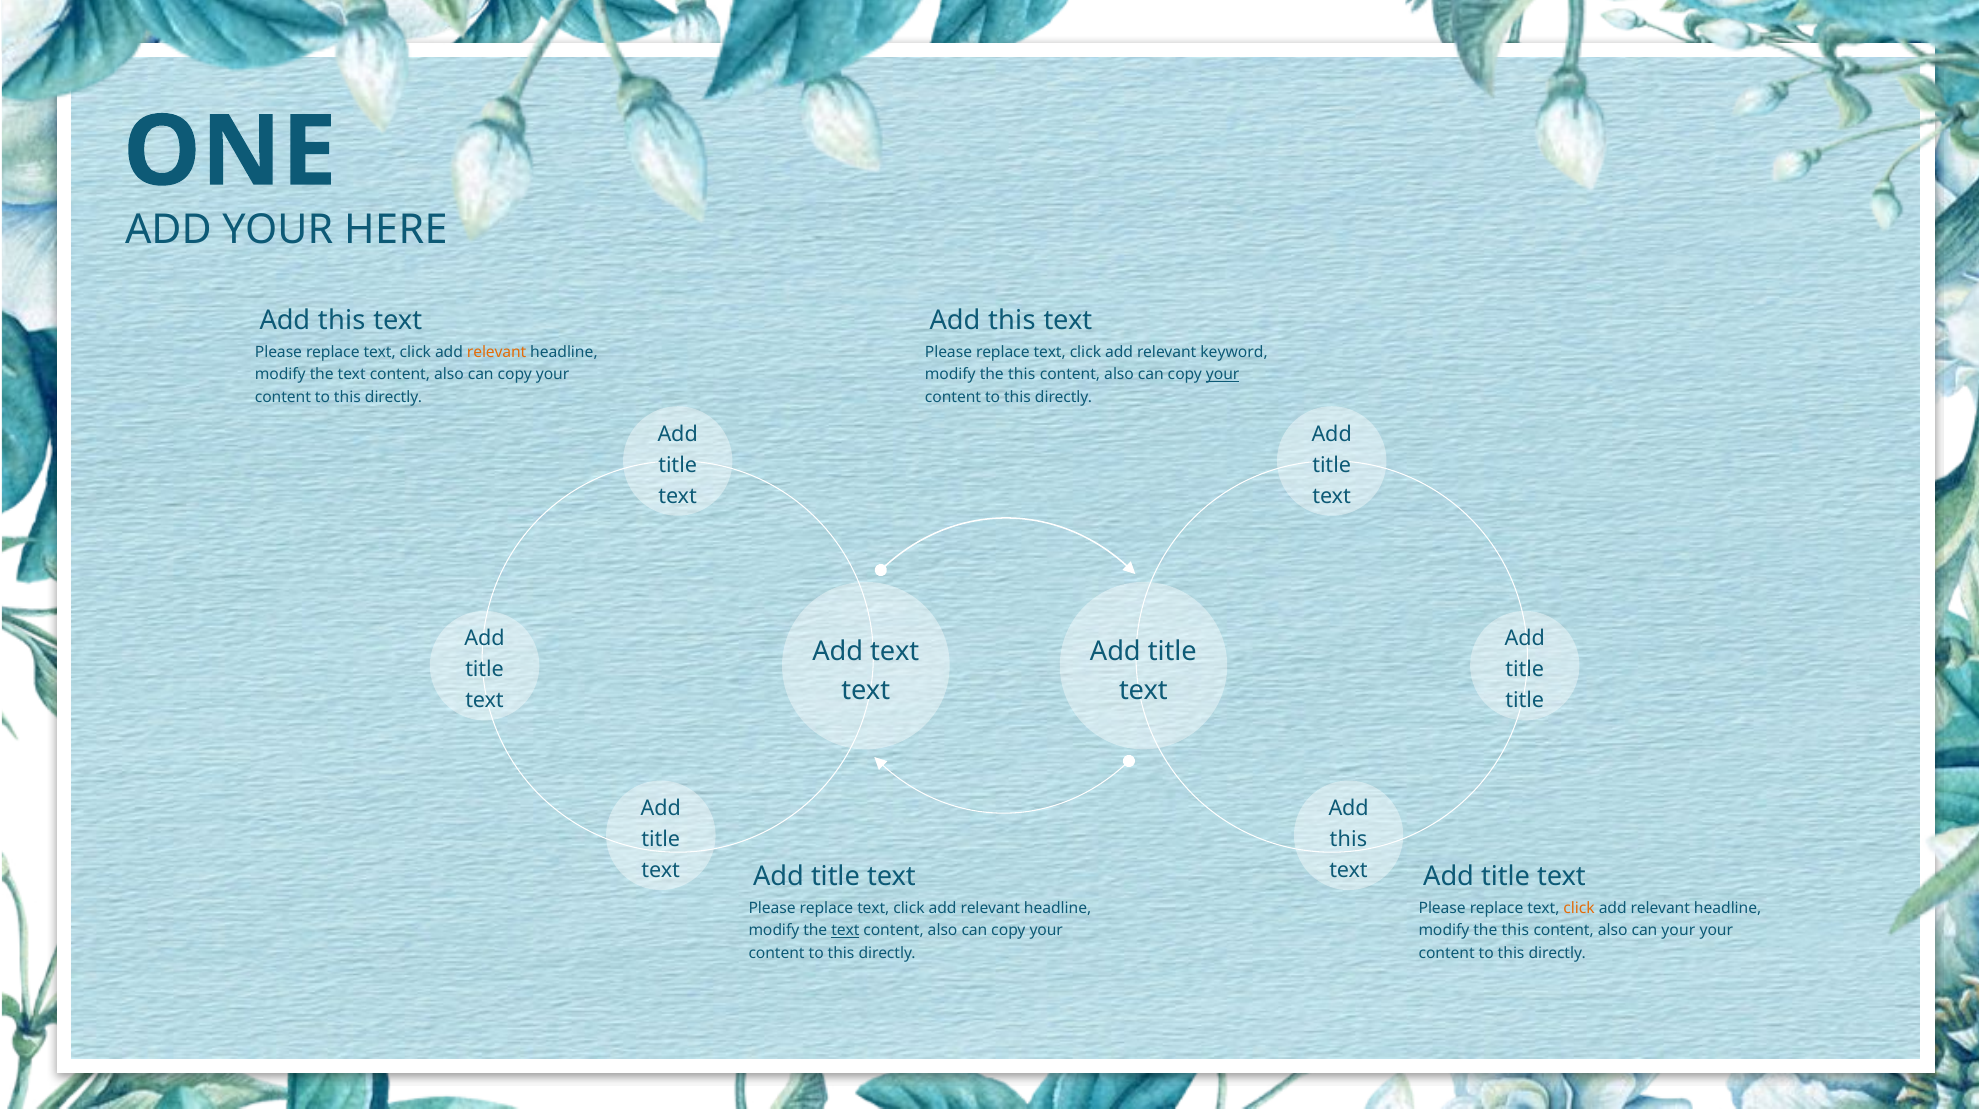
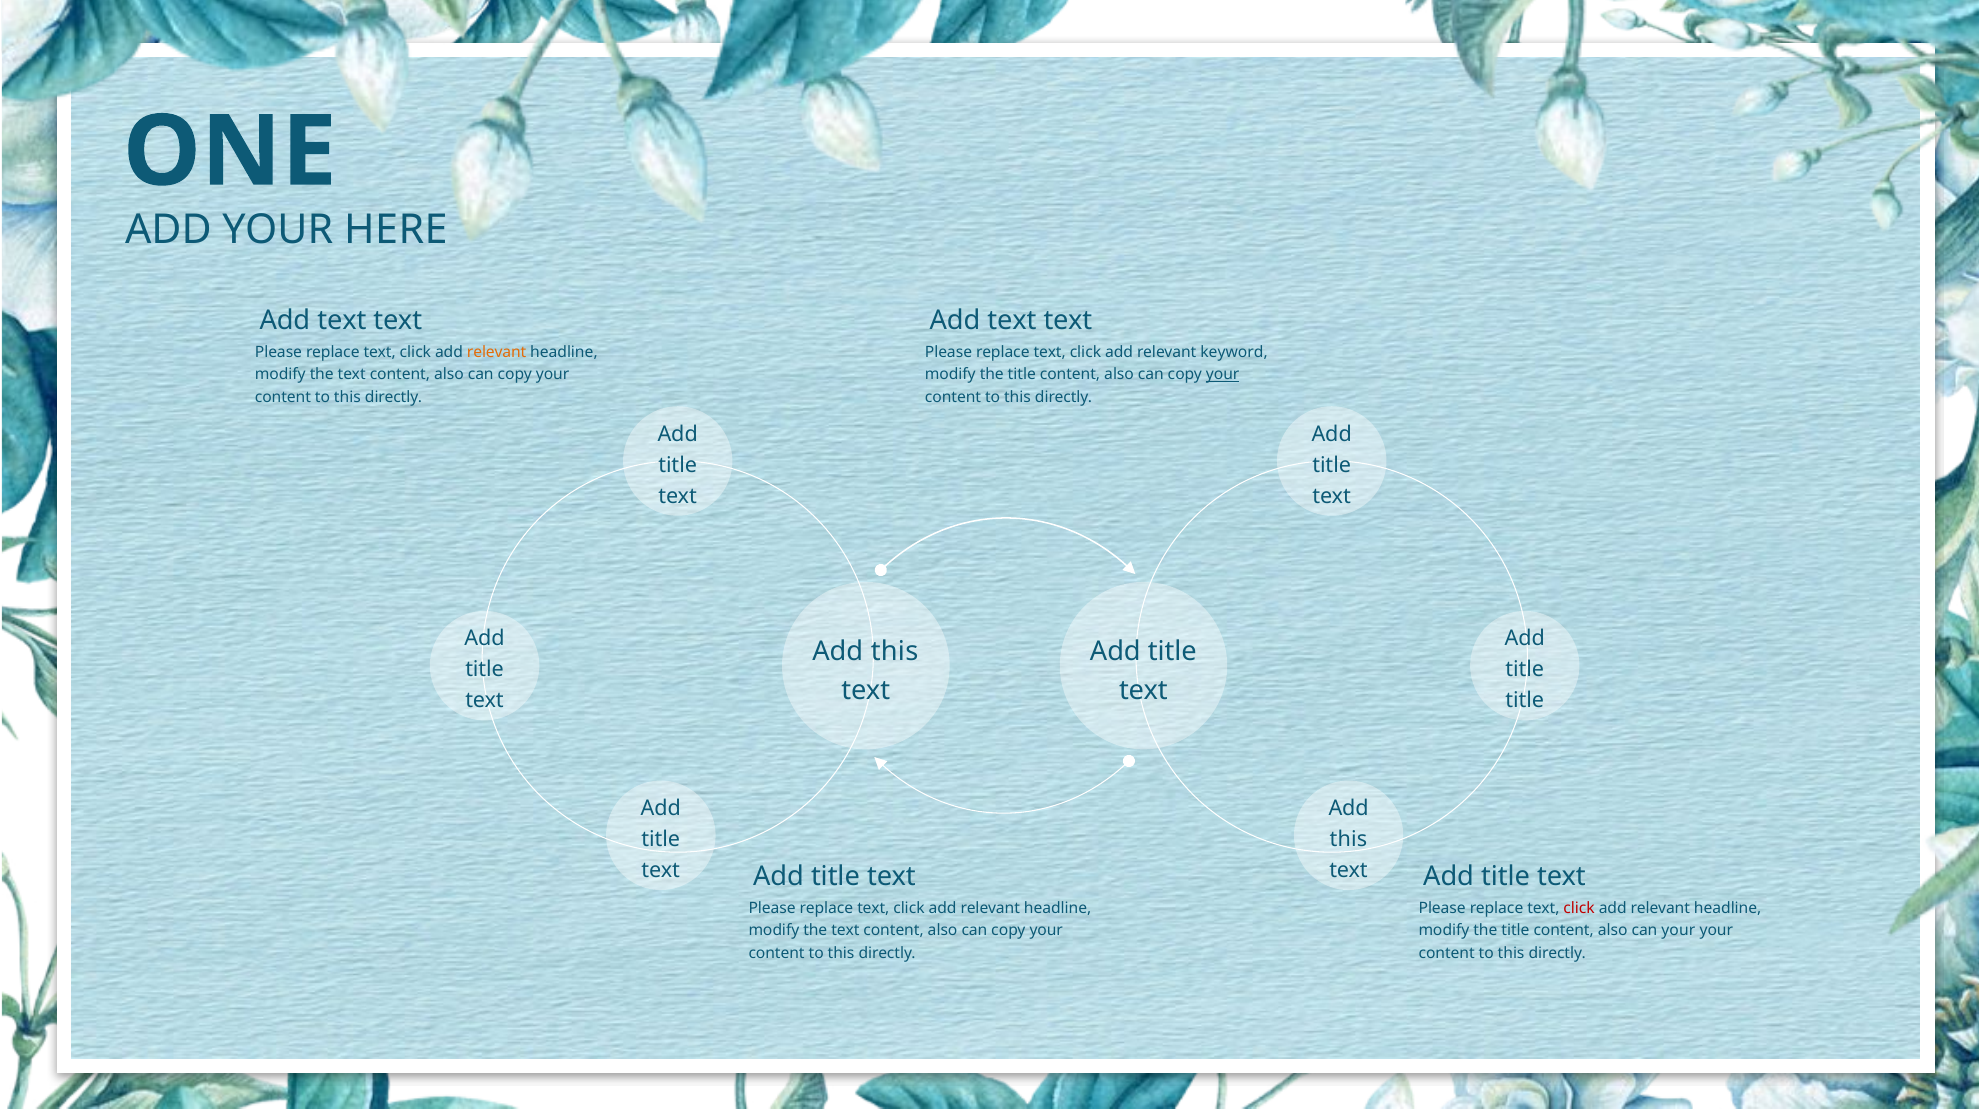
this: this -> text (342, 321)
this: this -> text (1012, 321)
this: this -> title (1022, 375)
text: text -> this (895, 651)
click colour: orange -> red (1579, 908)
text underline: present -> none (845, 931)
this: this -> title (1515, 931)
